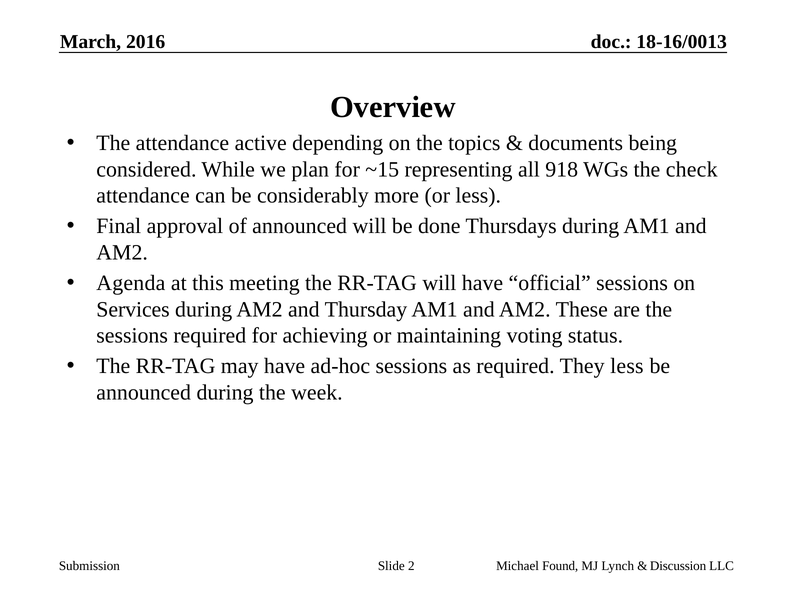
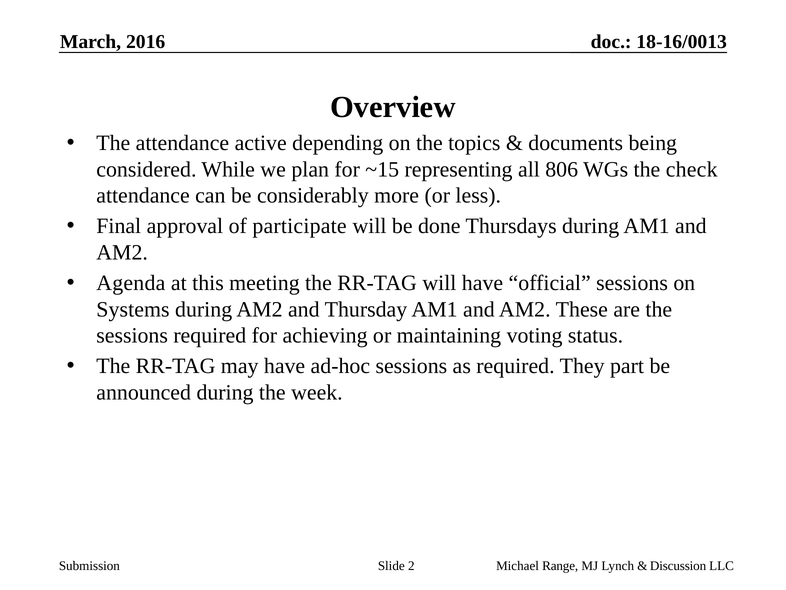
918: 918 -> 806 (562, 169)
of announced: announced -> participate (300, 226)
Services: Services -> Systems (133, 309)
They less: less -> part (627, 366)
Found: Found -> Range (560, 565)
